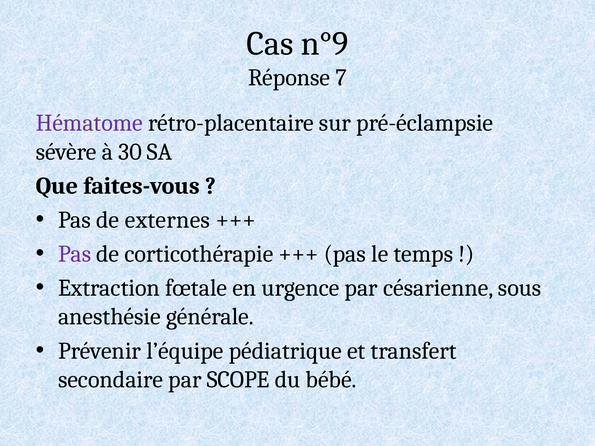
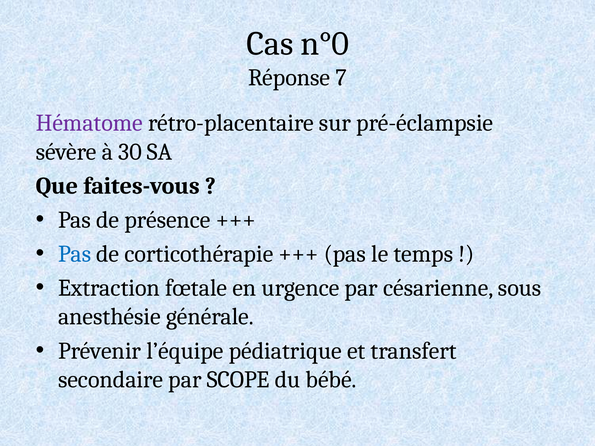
n°9: n°9 -> n°0 (325, 44)
externes: externes -> présence (168, 220)
Pas colour: purple -> blue (75, 254)
